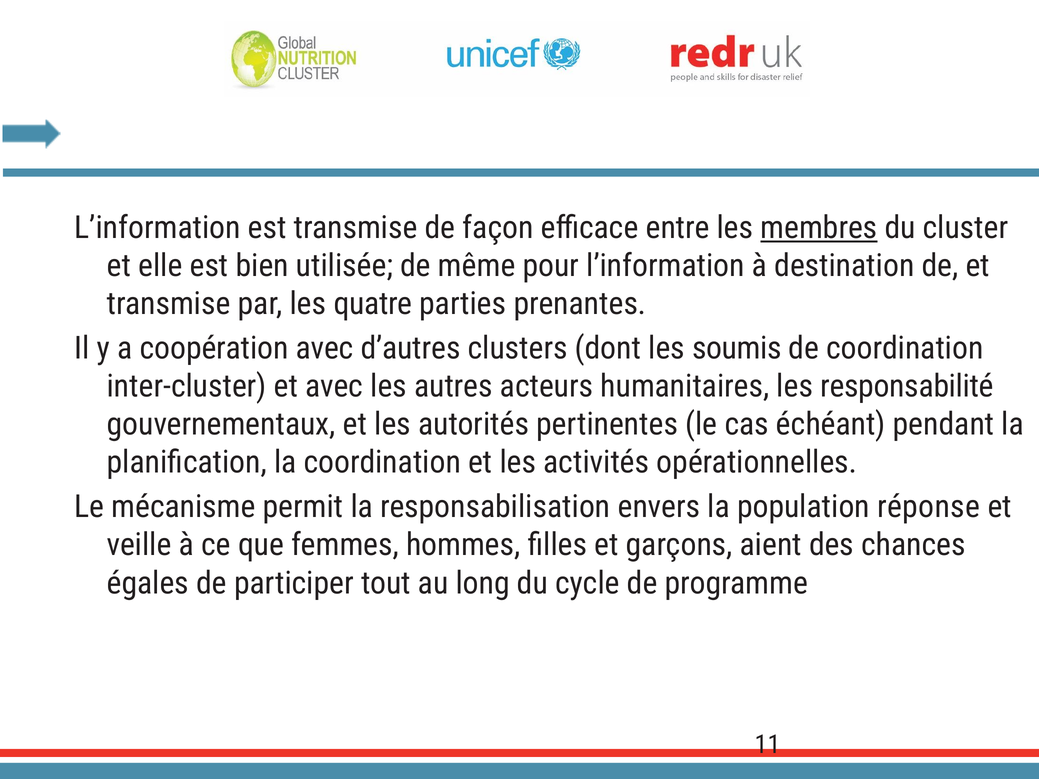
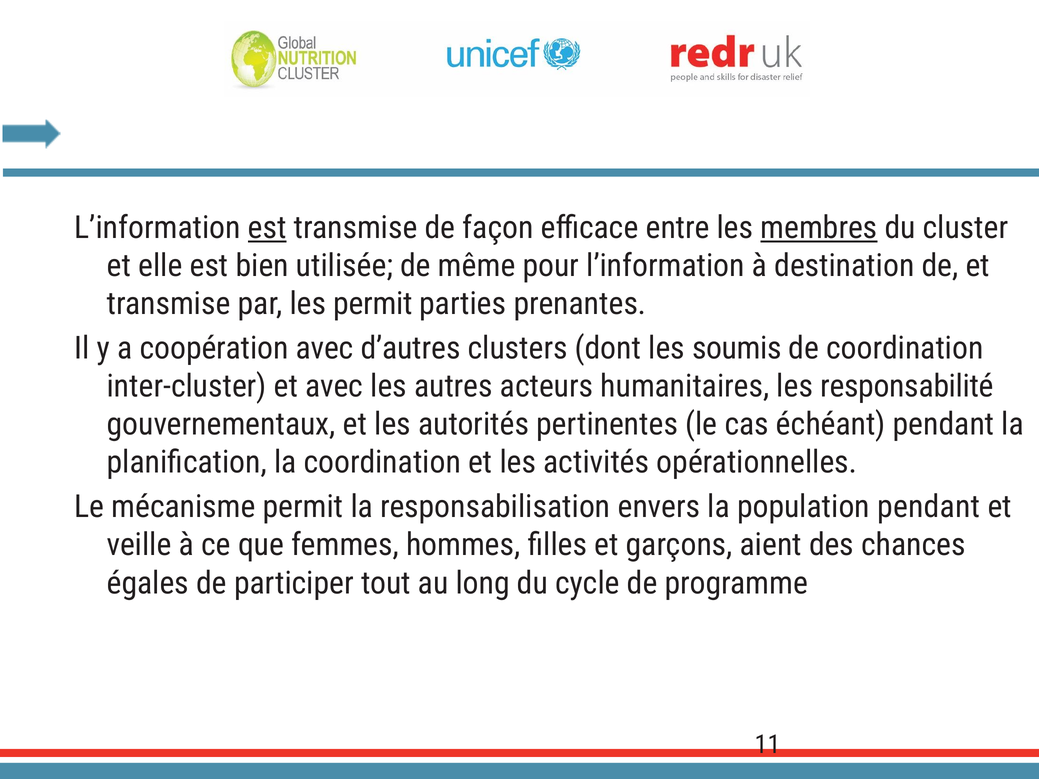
est underline: none -> present (267, 228)
les quatre: quatre -> permit (373, 304)
population réponse: réponse -> pendant (929, 507)
